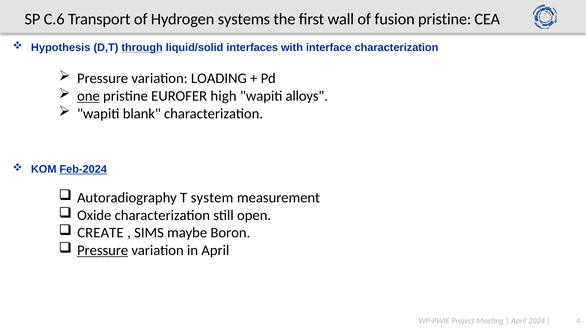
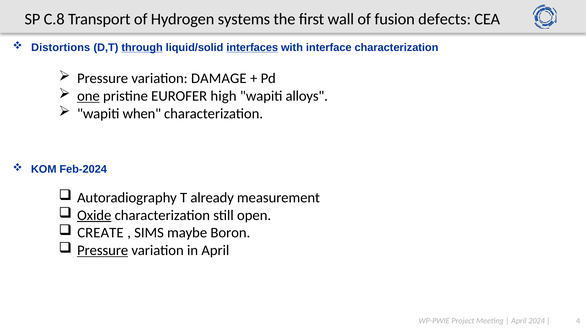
C.6: C.6 -> C.8 (54, 19)
fusion pristine: pristine -> defects (445, 19)
Hypothesis: Hypothesis -> Distortions (61, 48)
interfaces underline: none -> present (252, 48)
LOADING: LOADING -> DAMAGE (219, 79)
blank: blank -> when (142, 114)
Feb-2024 underline: present -> none (83, 170)
system: system -> already (212, 198)
Oxide underline: none -> present (94, 216)
